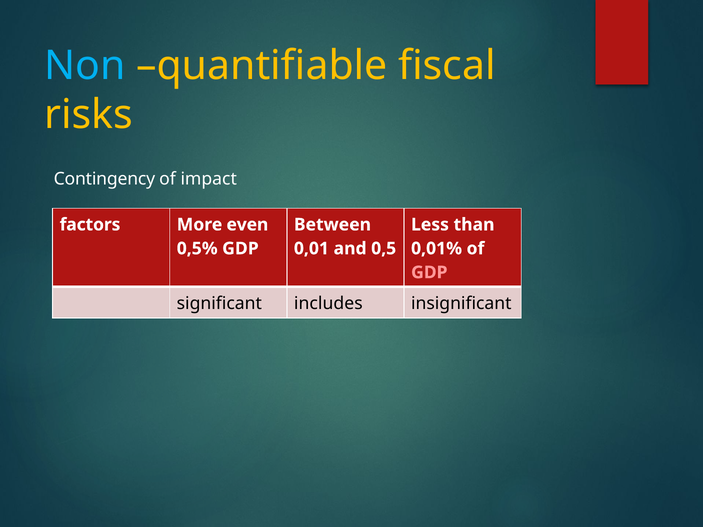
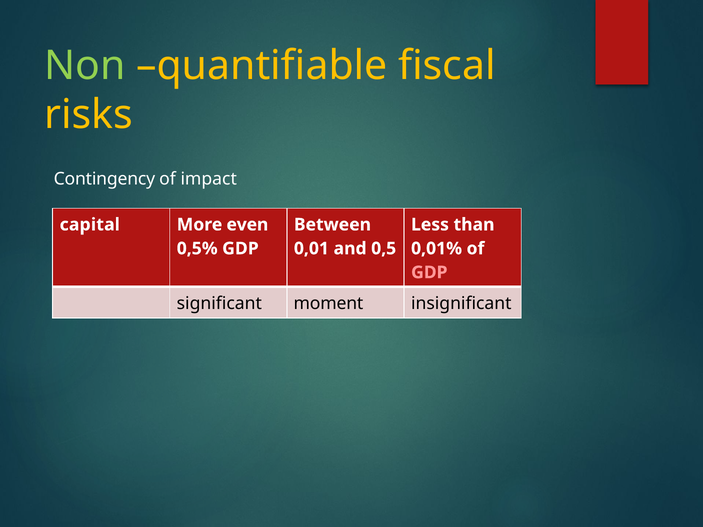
Non colour: light blue -> light green (85, 66)
factors: factors -> capital (90, 225)
includes: includes -> moment (328, 304)
